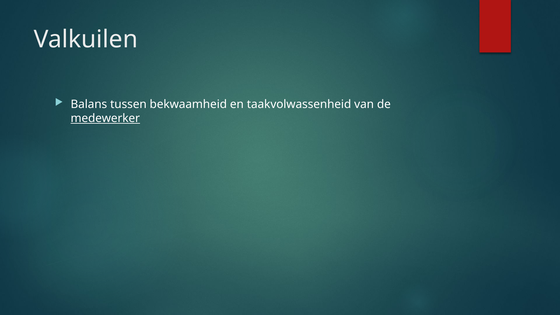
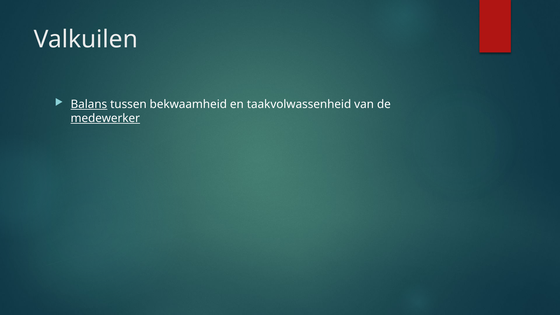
Balans underline: none -> present (89, 104)
